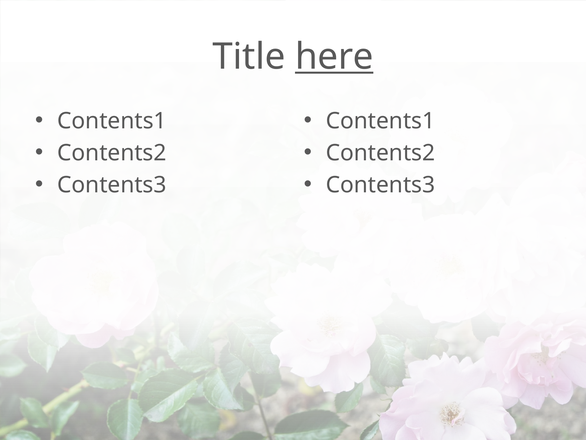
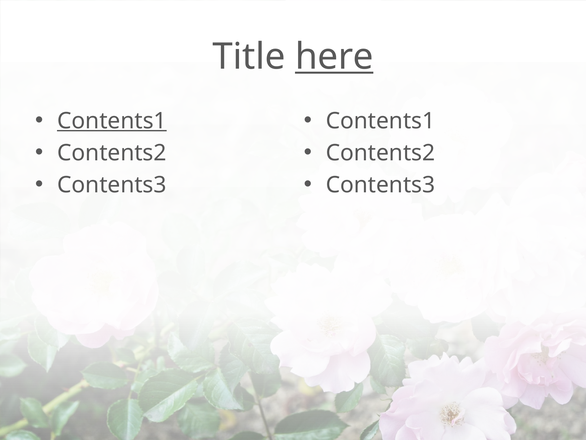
Contents1 underline: none -> present (112, 121)
